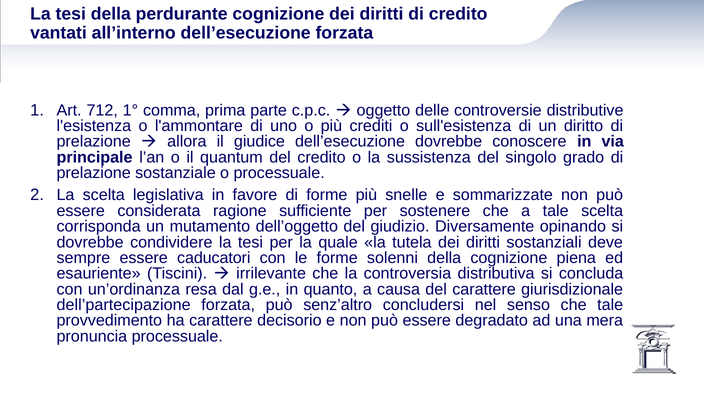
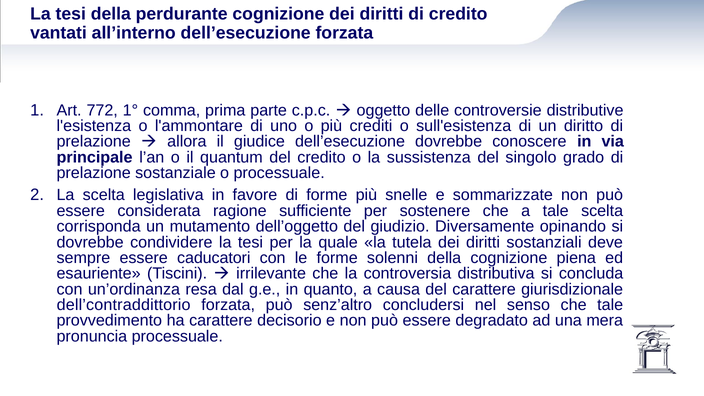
712: 712 -> 772 (102, 110)
dell’partecipazione: dell’partecipazione -> dell’contraddittorio (124, 305)
